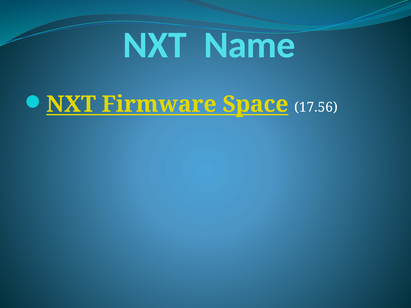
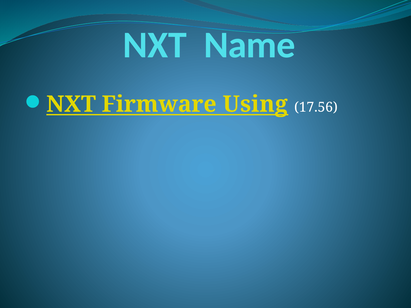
Space: Space -> Using (255, 104)
